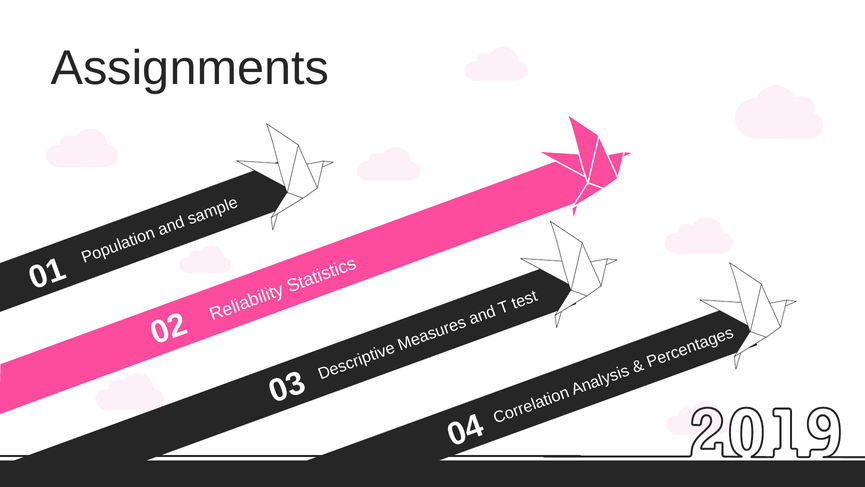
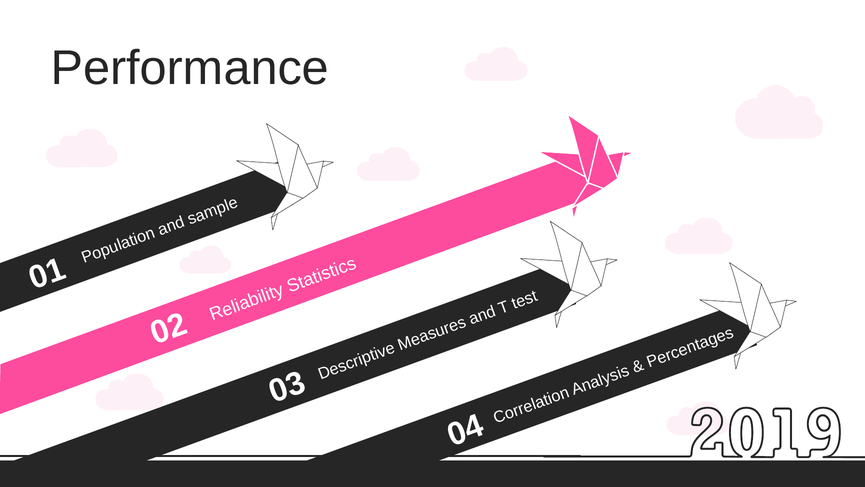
Assignments: Assignments -> Performance (190, 68)
